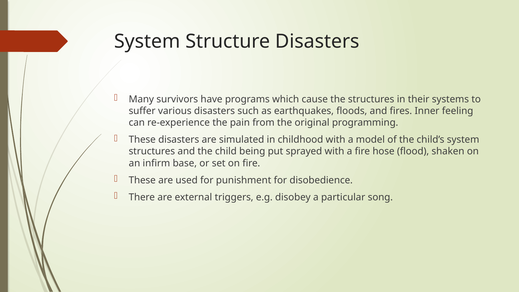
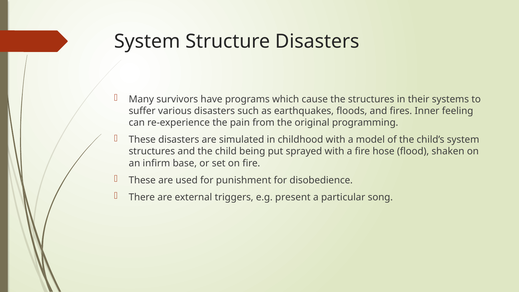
disobey: disobey -> present (293, 197)
